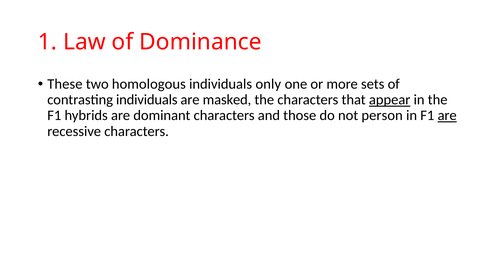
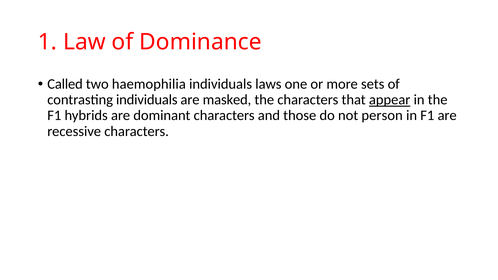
These: These -> Called (65, 84)
homologous: homologous -> haemophilia (149, 84)
only: only -> laws (268, 84)
are underline: present -> none (447, 116)
